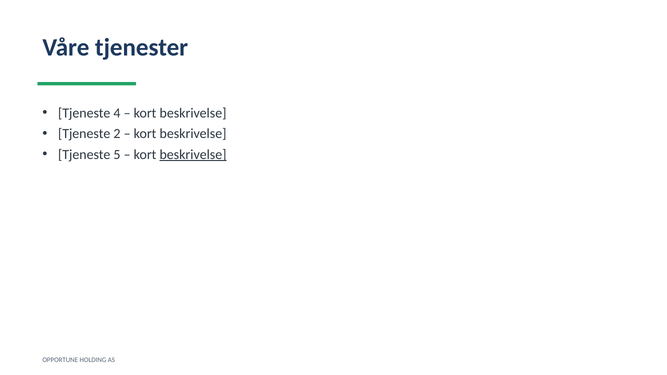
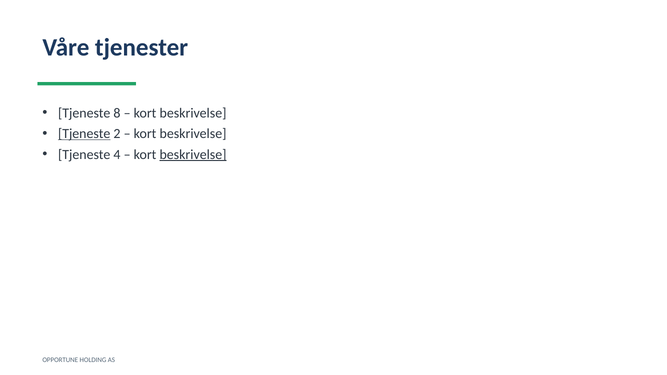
4: 4 -> 8 (117, 113)
Tjeneste underline: none -> present (84, 134)
5: 5 -> 4 (117, 155)
